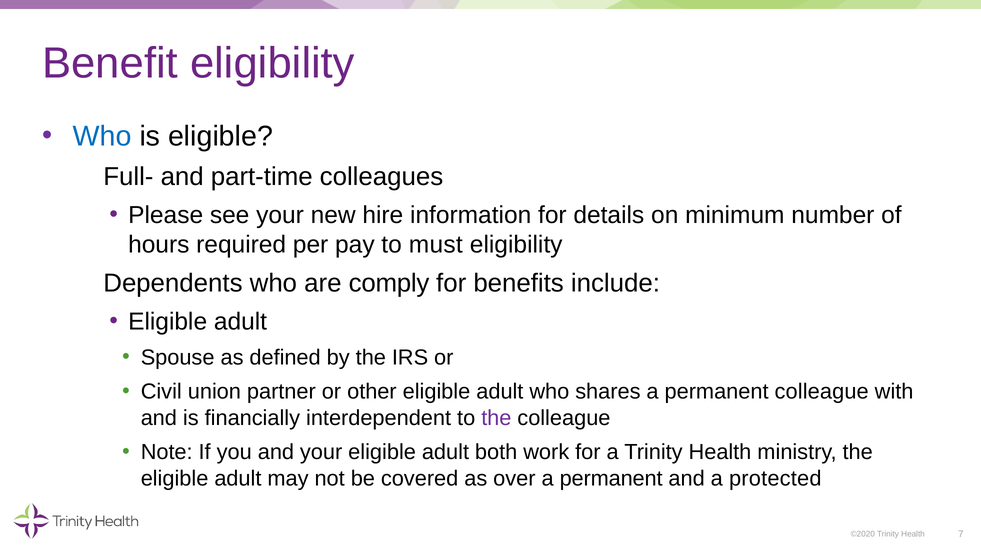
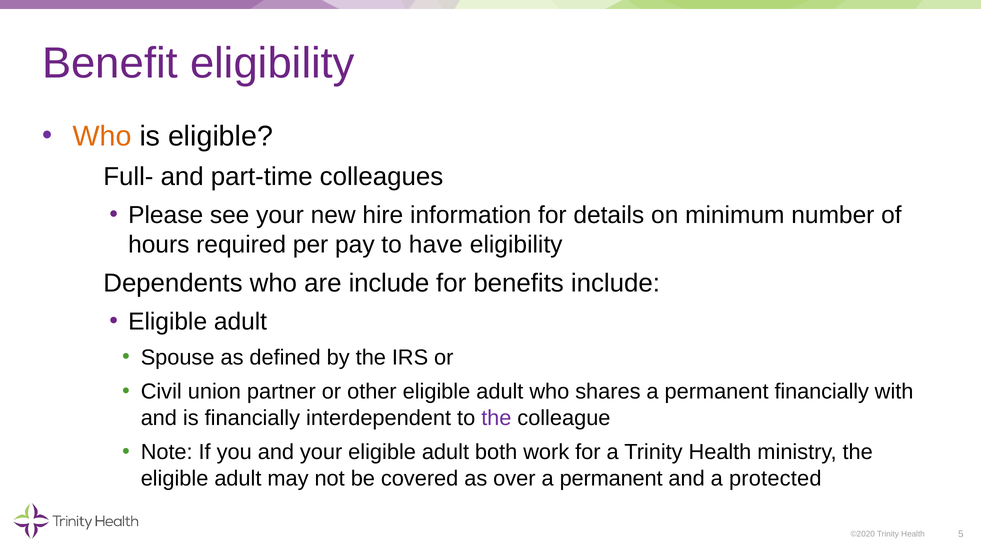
Who colour: blue -> orange (102, 136)
must: must -> have (436, 245)
are comply: comply -> include (389, 283)
permanent colleague: colleague -> financially (822, 392)
7: 7 -> 5 (961, 534)
